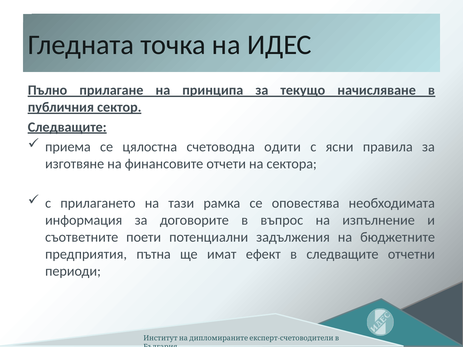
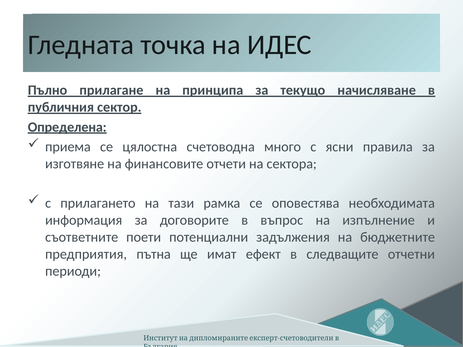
Следващите: Следващите -> Определена (67, 127)
одити: одити -> много (283, 147)
